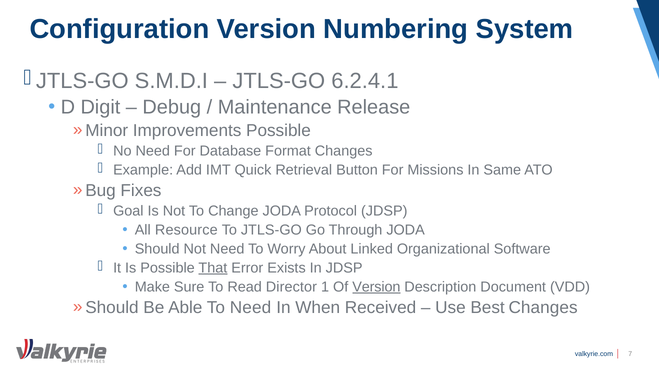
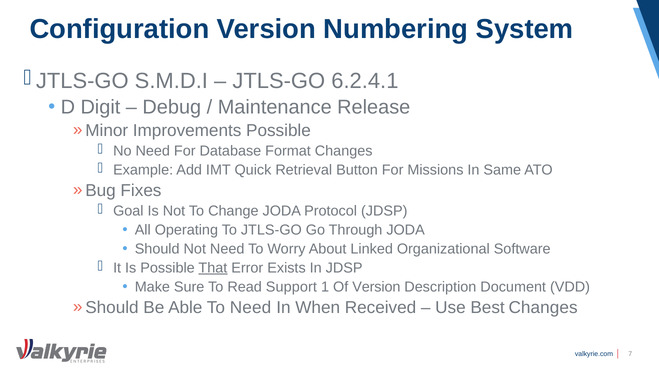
Resource: Resource -> Operating (186, 230)
Director: Director -> Support (291, 287)
Version underline: present -> none (376, 287)
